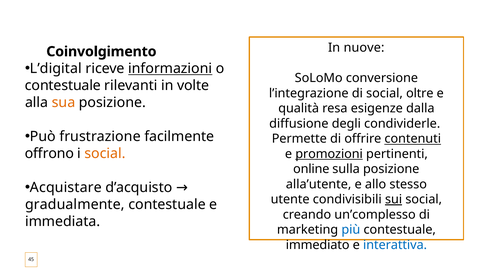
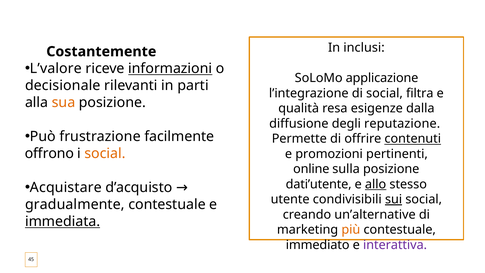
nuove: nuove -> inclusi (364, 48)
Coinvolgimento: Coinvolgimento -> Costantemente (101, 52)
L’digital: L’digital -> L’valore (56, 69)
conversione: conversione -> applicazione (382, 78)
contestuale: contestuale -> decisionale (63, 86)
volte: volte -> parti (193, 86)
oltre: oltre -> filtra (420, 93)
condividerle: condividerle -> reputazione (402, 124)
promozioni underline: present -> none (329, 154)
alla’utente: alla’utente -> dati’utente (319, 184)
allo underline: none -> present (376, 184)
un’complesso: un’complesso -> un’alternative (375, 214)
immediata underline: none -> present (63, 221)
più colour: blue -> orange (351, 230)
interattiva colour: blue -> purple (395, 245)
